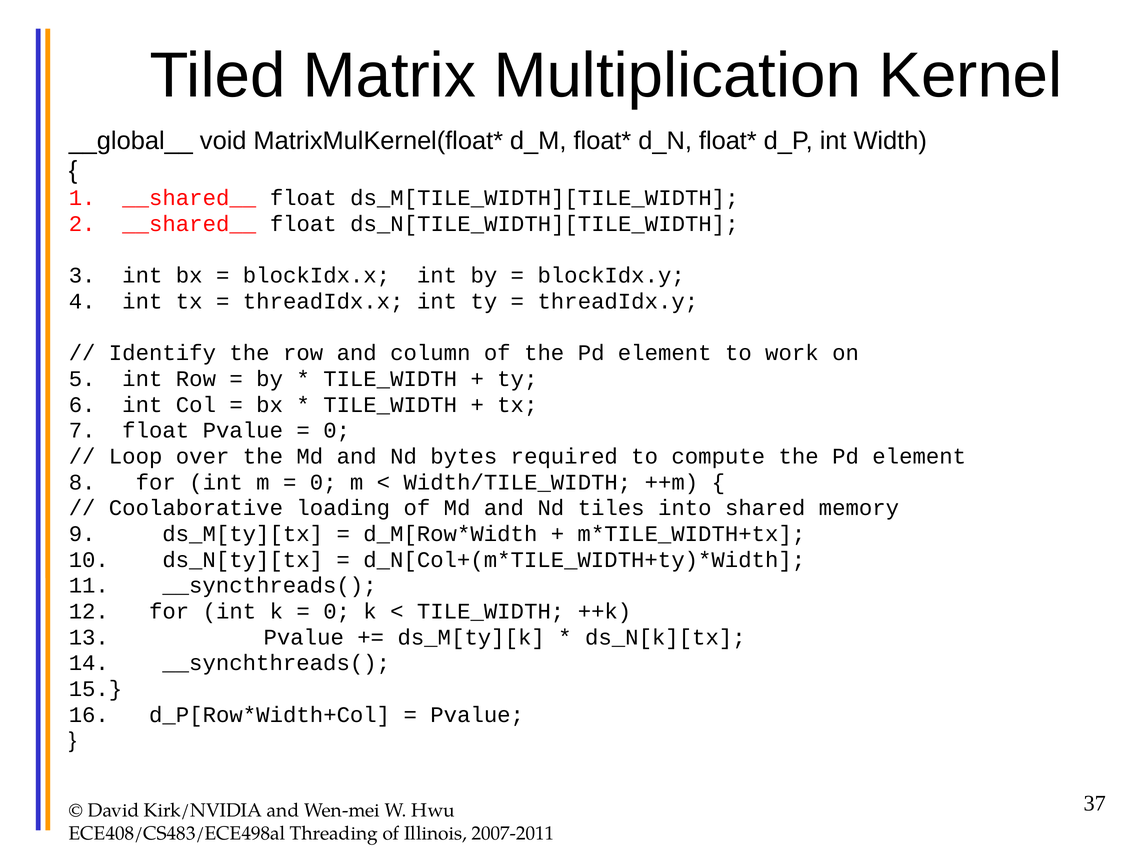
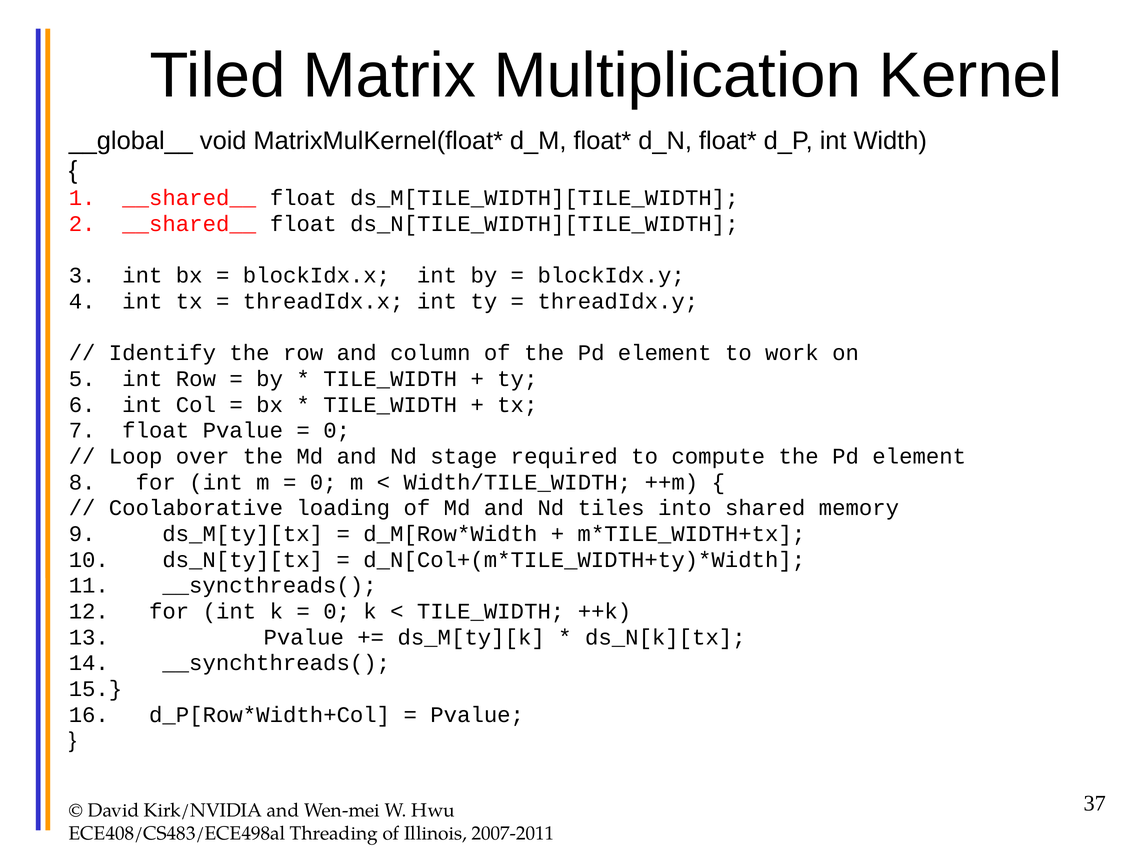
bytes: bytes -> stage (464, 457)
